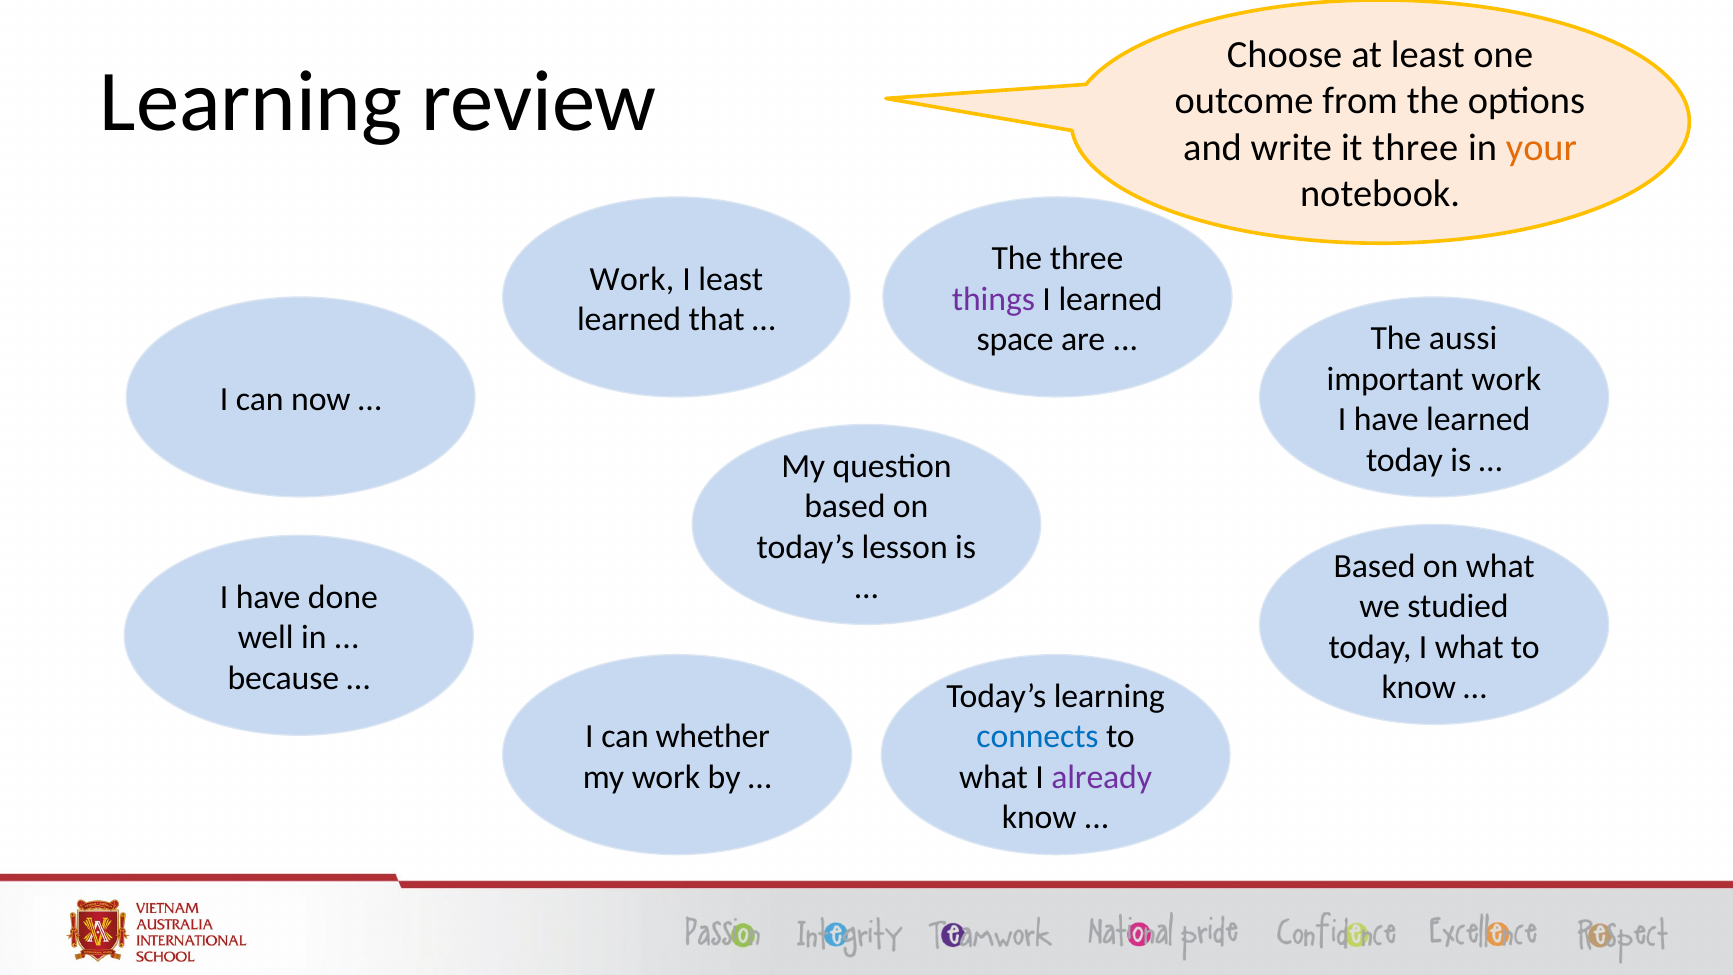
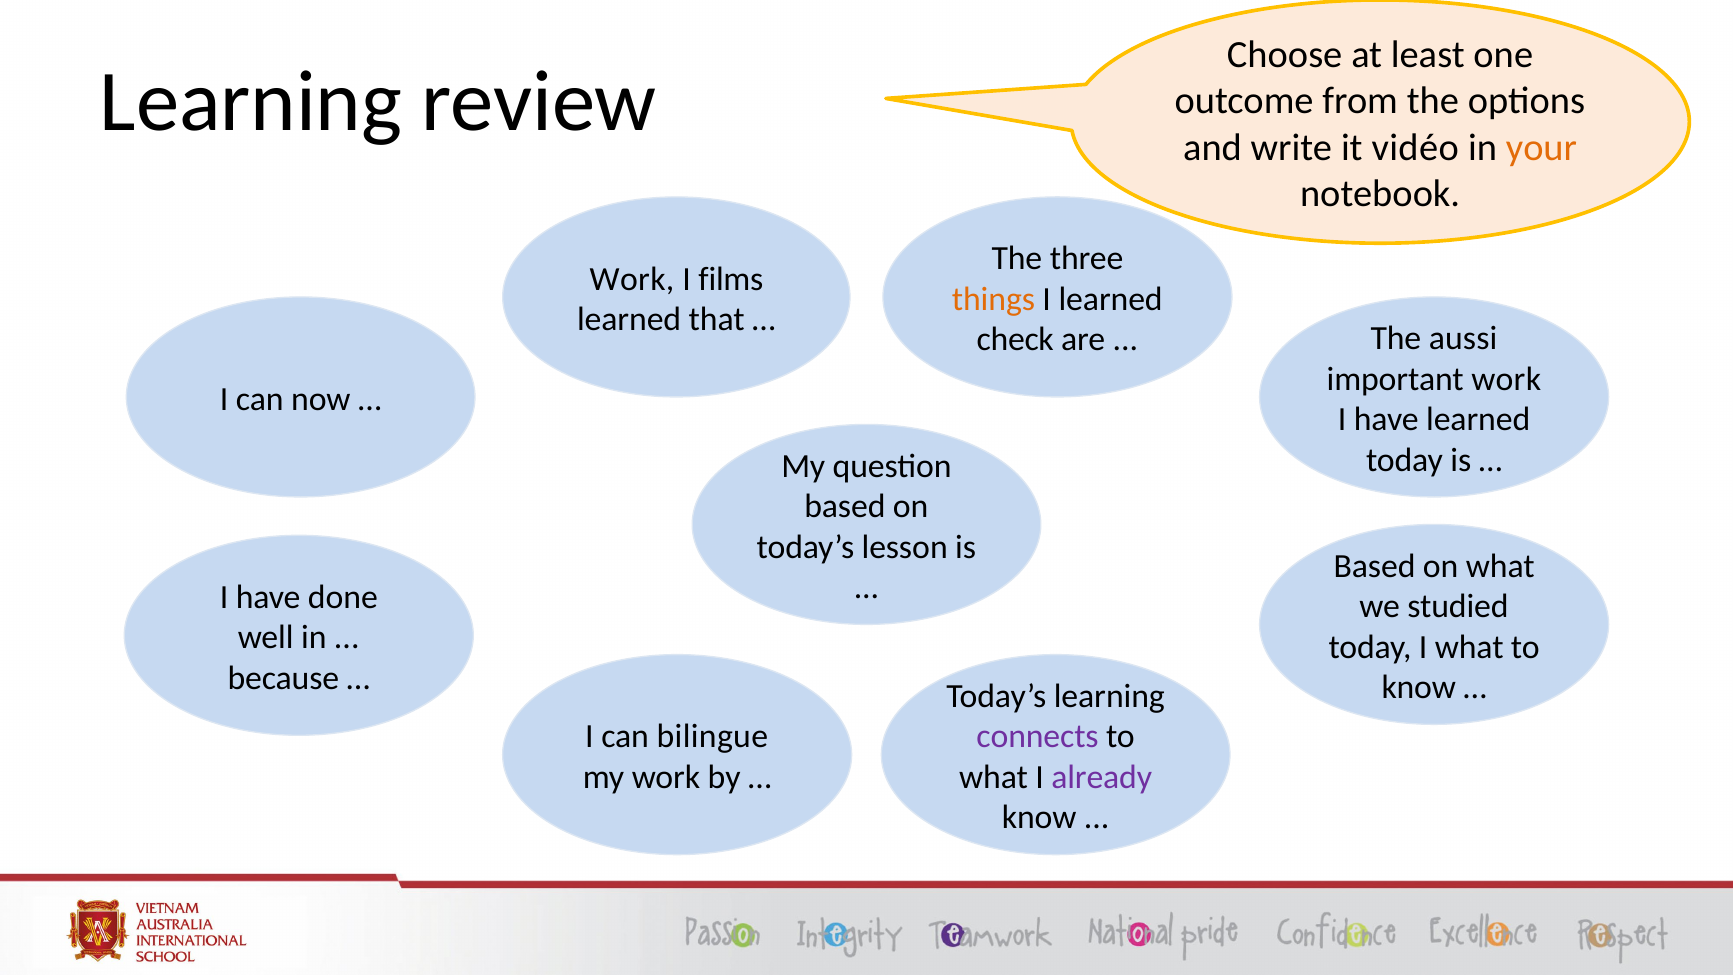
it three: three -> vidéo (1415, 147)
I least: least -> films (731, 279)
things colour: purple -> orange (993, 299)
space: space -> check (1015, 340)
whether: whether -> bilingue (712, 737)
connects colour: blue -> purple (1038, 737)
